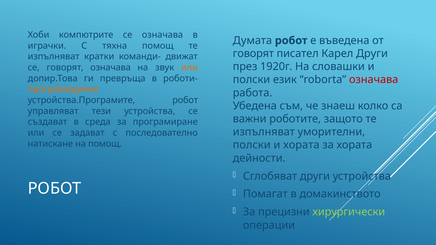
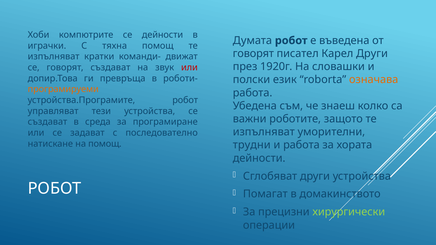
се означава: означава -> дейности (162, 35)
говорят означава: означава -> създават (110, 68)
или colour: orange -> red (189, 68)
означава colour: red -> orange (374, 80)
полски: полски -> трудни (252, 145)
и хората: хората -> работа (301, 145)
